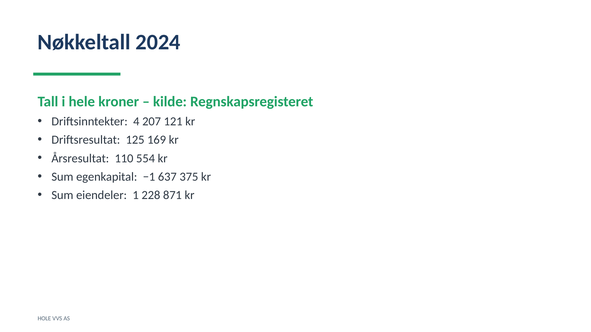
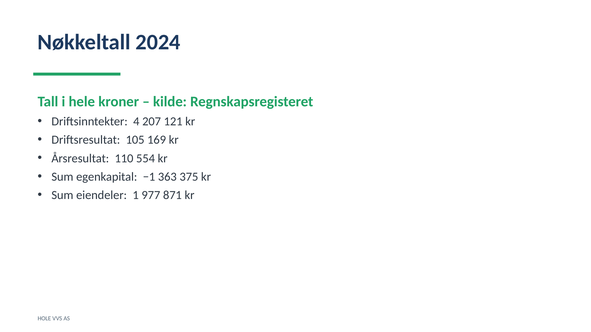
125: 125 -> 105 (135, 140)
637: 637 -> 363 (167, 177)
228: 228 -> 977 (151, 195)
